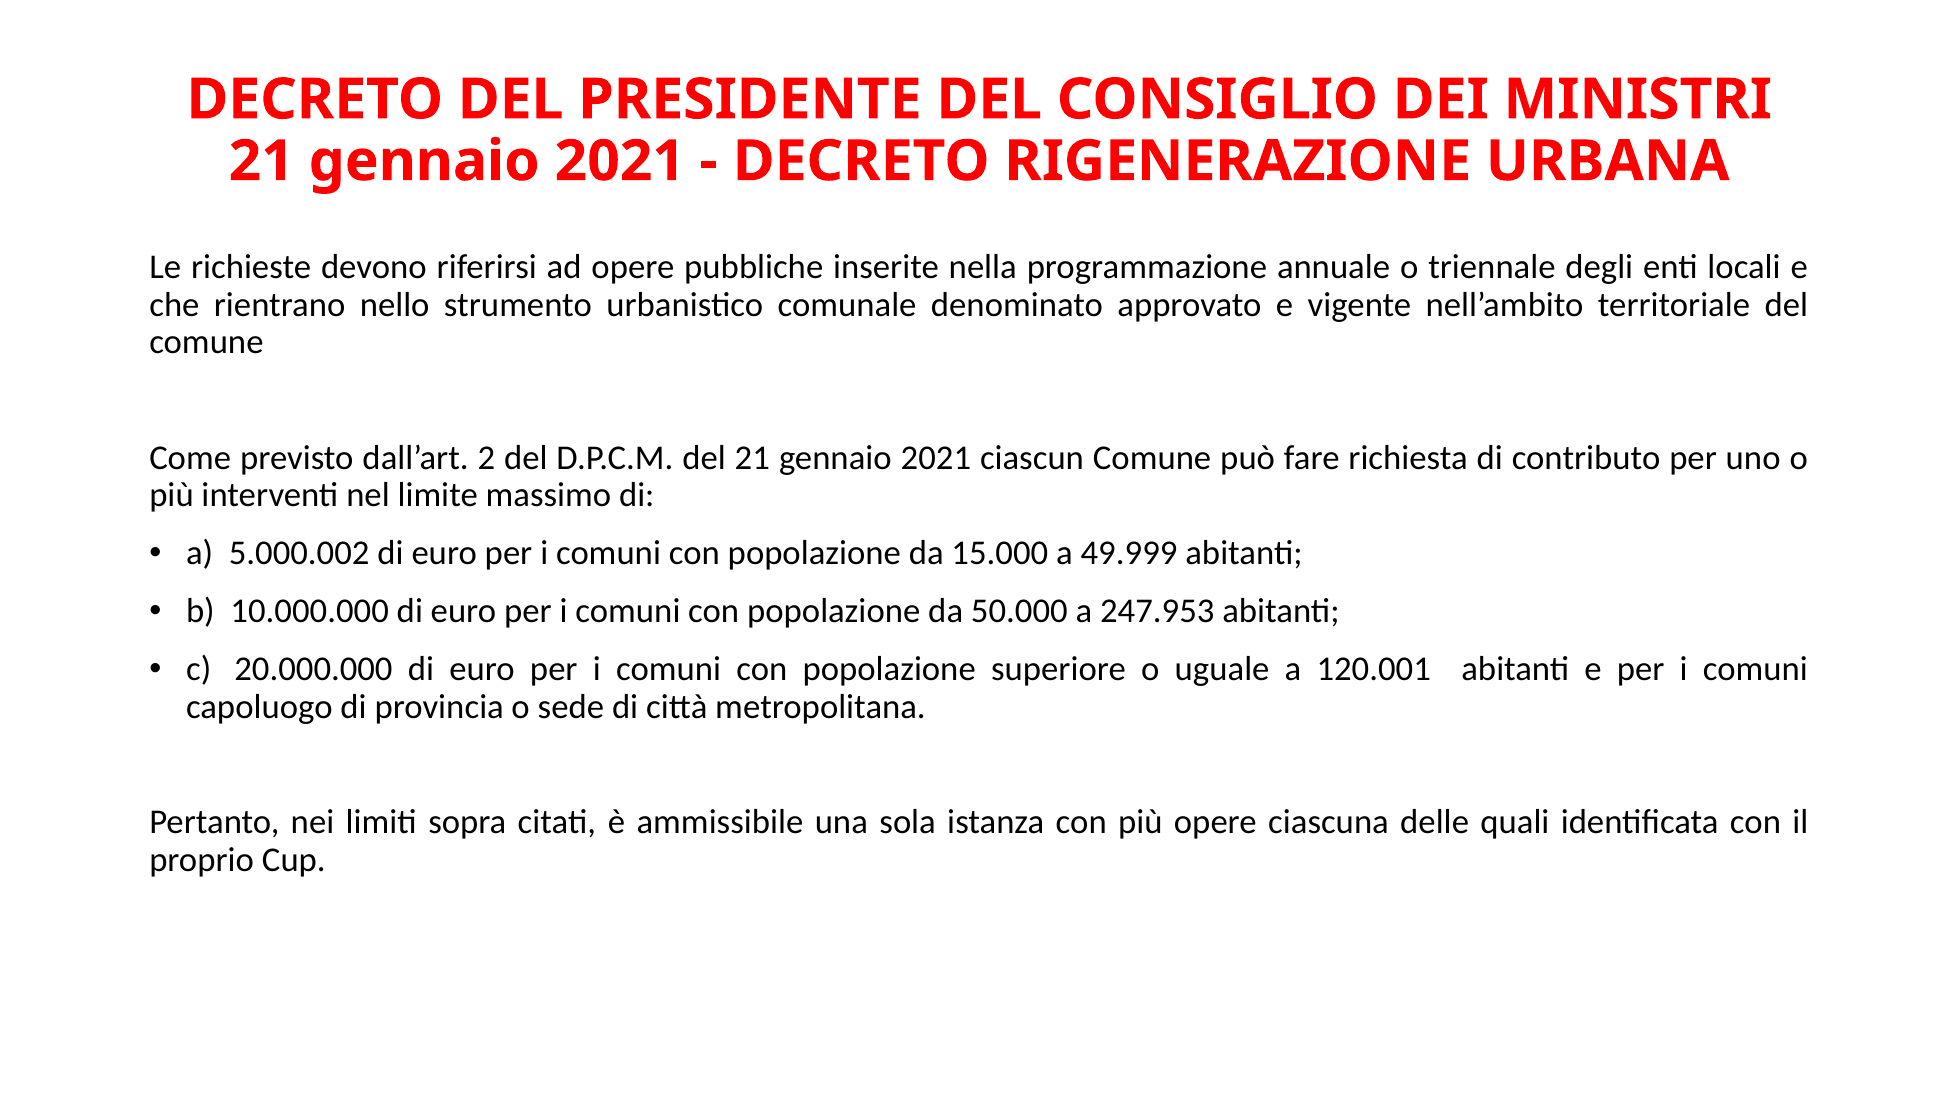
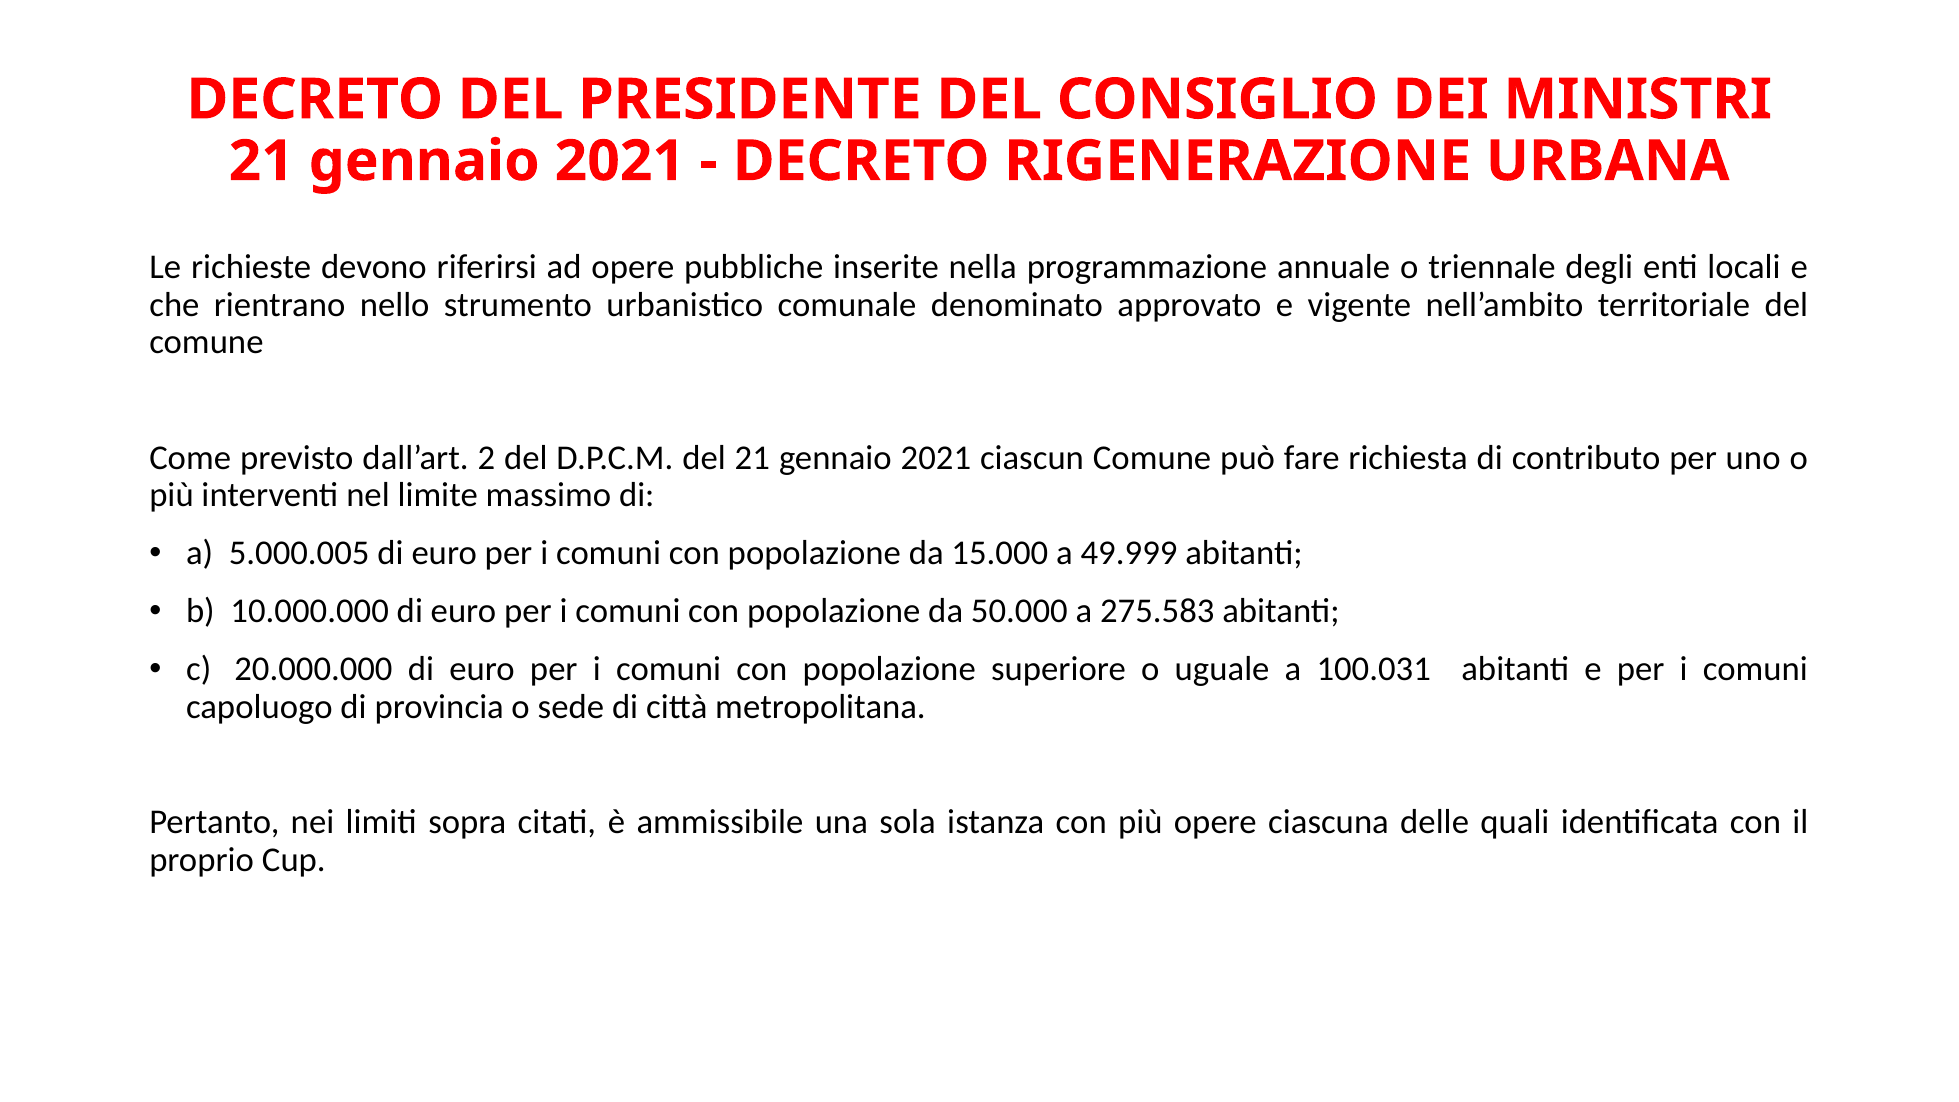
5.000.002: 5.000.002 -> 5.000.005 (299, 553)
247.953: 247.953 -> 275.583 (1157, 611)
120.001: 120.001 -> 100.031 (1374, 669)
